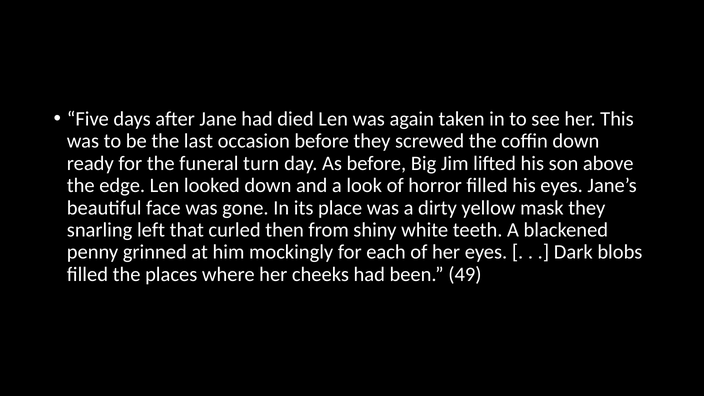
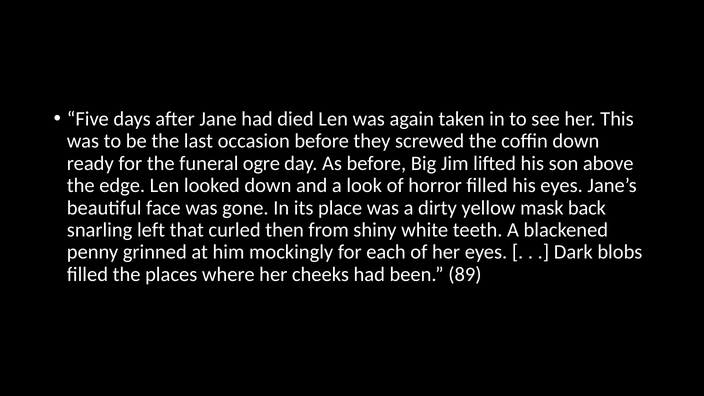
turn: turn -> ogre (261, 163)
mask they: they -> back (587, 208)
49: 49 -> 89 (465, 274)
